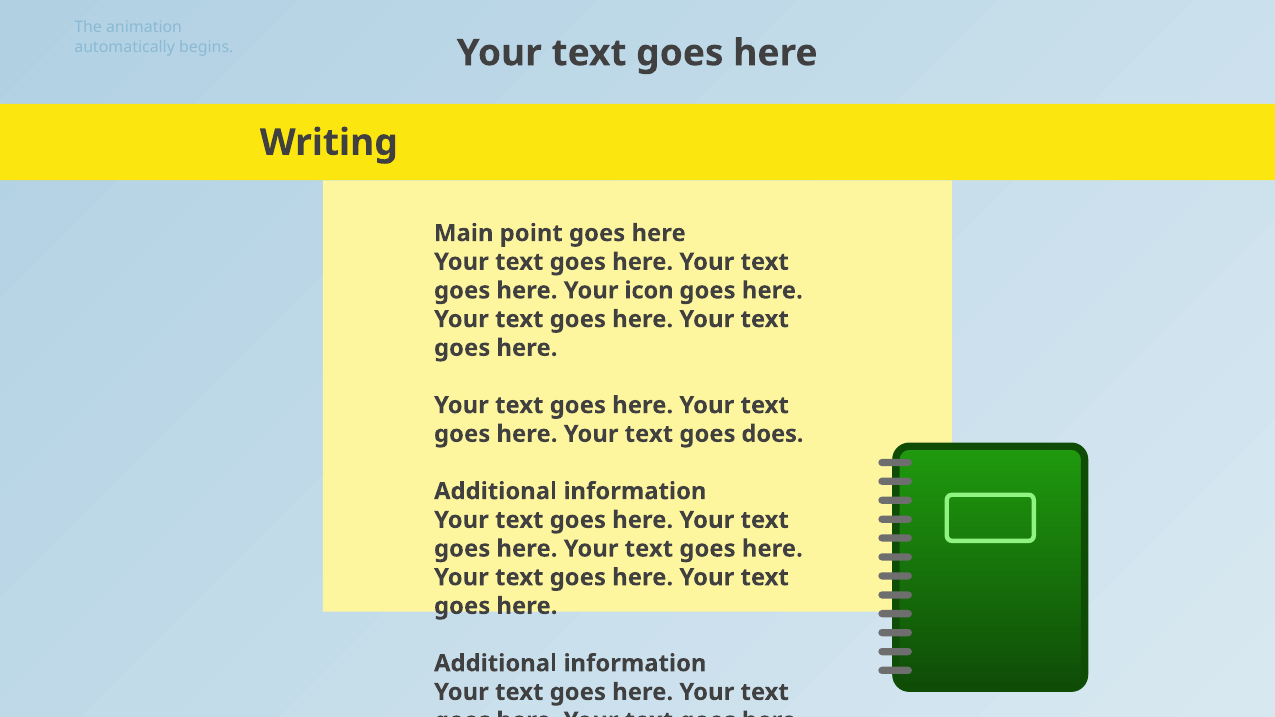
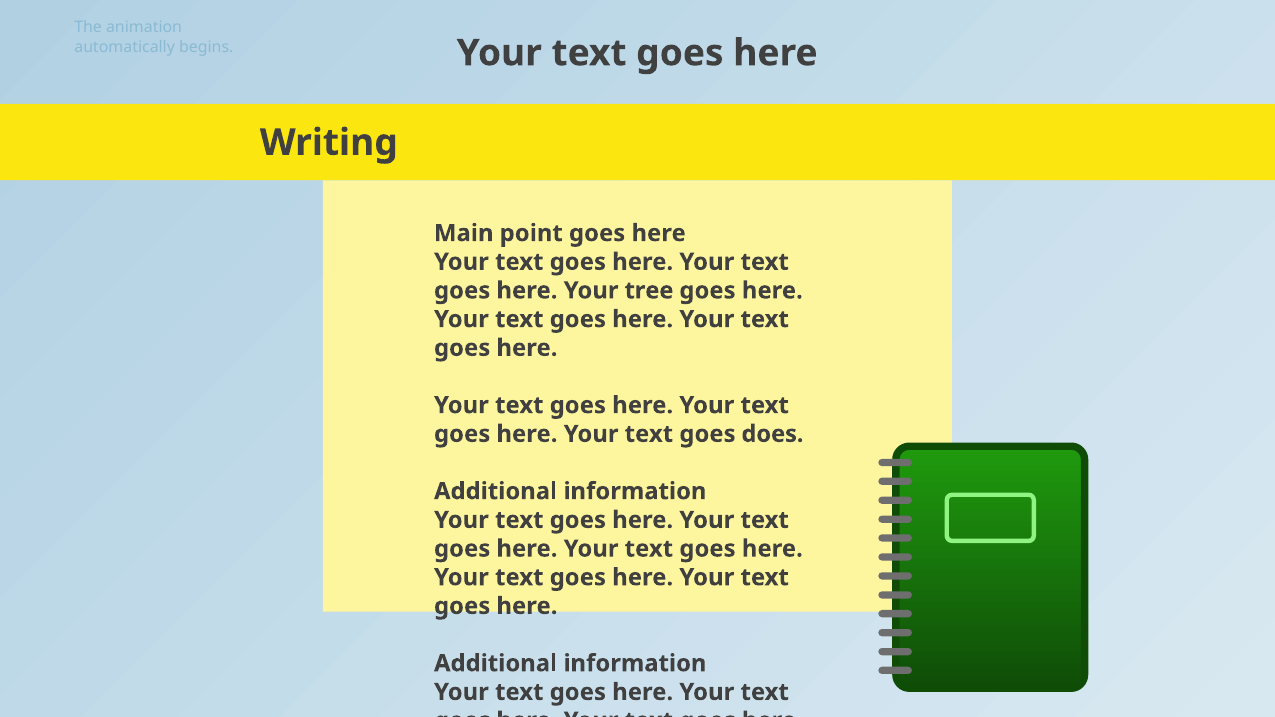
icon: icon -> tree (649, 291)
